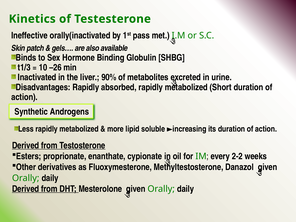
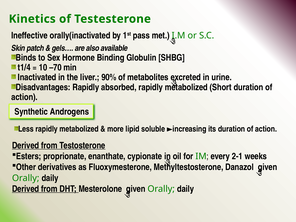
t1/3: t1/3 -> t1/4 (24, 68)
–26: –26 -> –70 (55, 68)
2-2: 2-2 -> 2-1 (237, 156)
